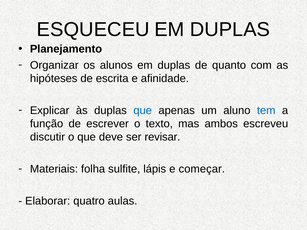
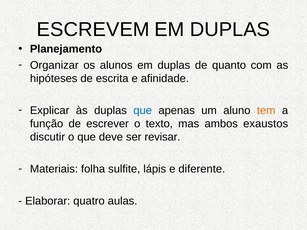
ESQUECEU: ESQUECEU -> ESCREVEM (93, 30)
tem colour: blue -> orange (266, 111)
escreveu: escreveu -> exaustos (266, 124)
começar: começar -> diferente (202, 169)
